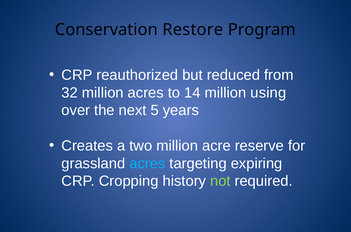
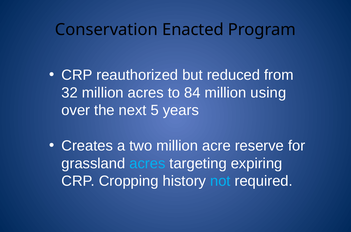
Restore: Restore -> Enacted (193, 30)
14: 14 -> 84 (192, 93)
not colour: light green -> light blue (220, 181)
